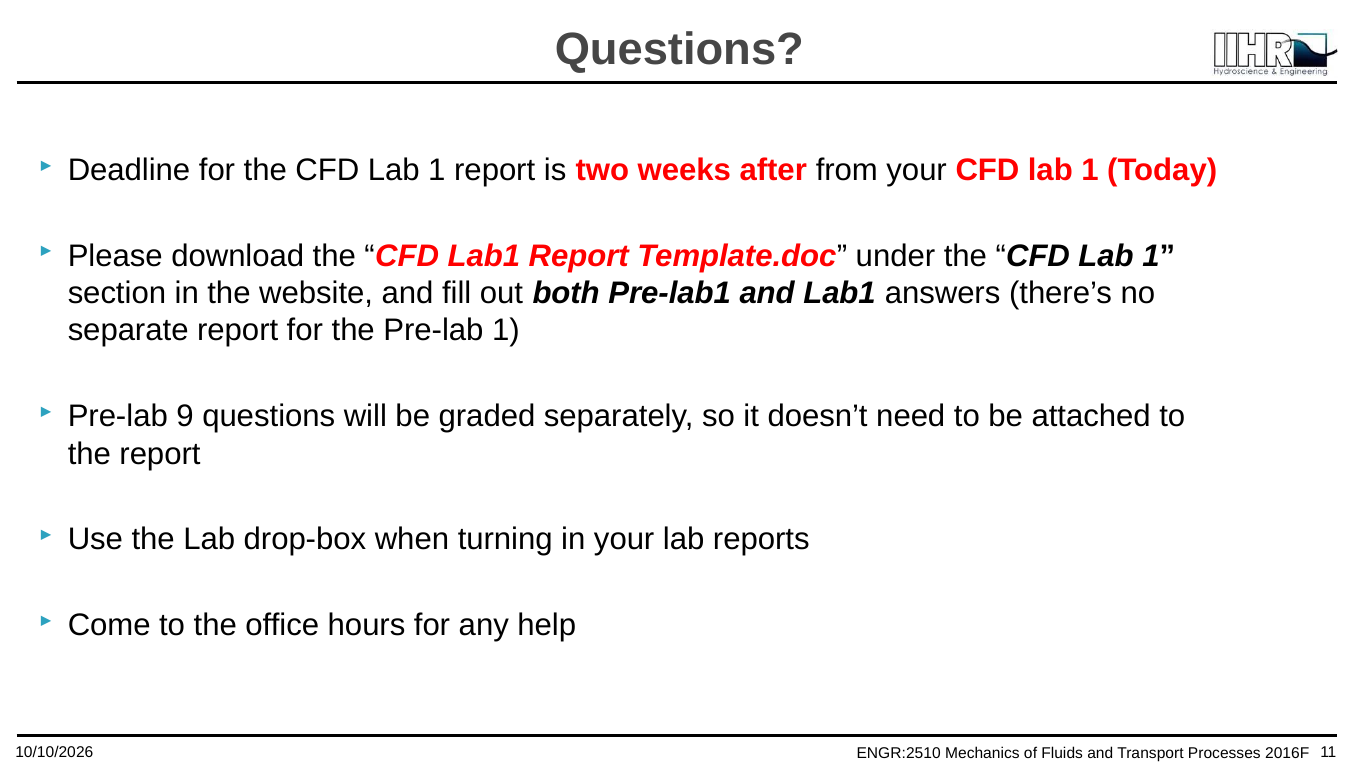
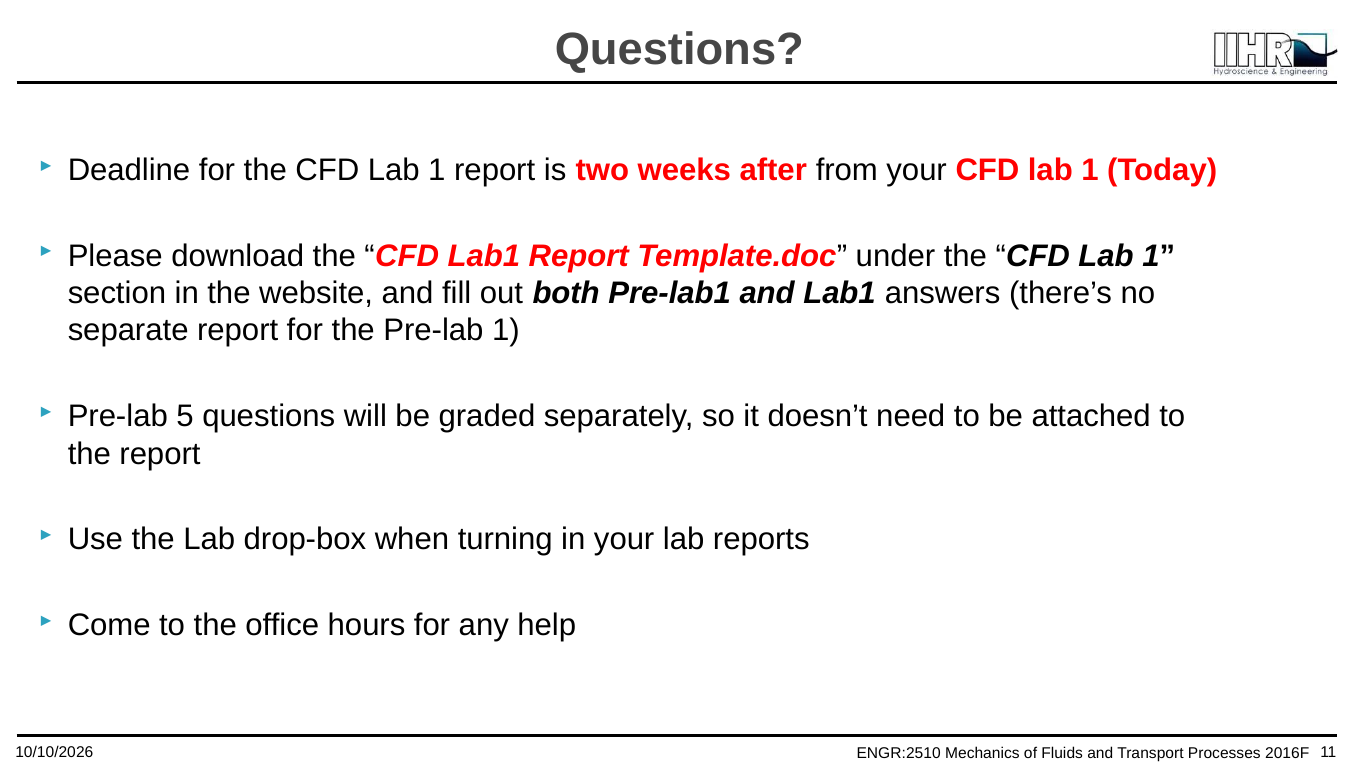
9: 9 -> 5 (185, 417)
